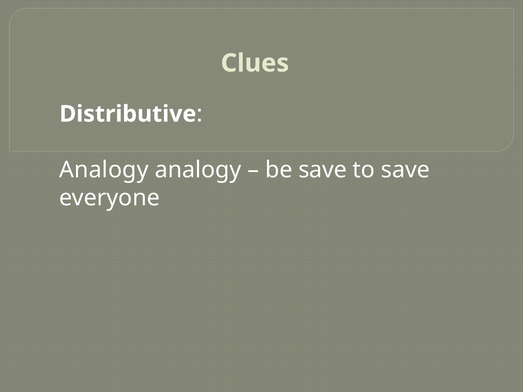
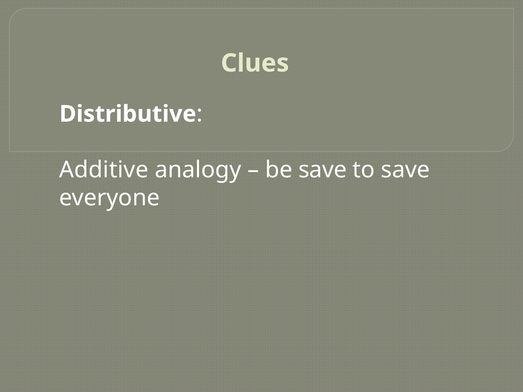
Analogy: Analogy -> Additive (104, 170)
